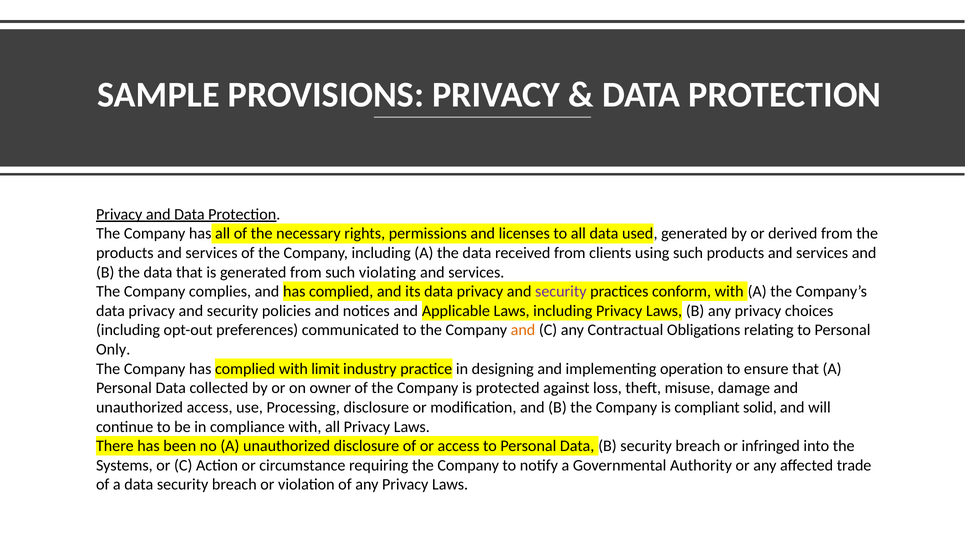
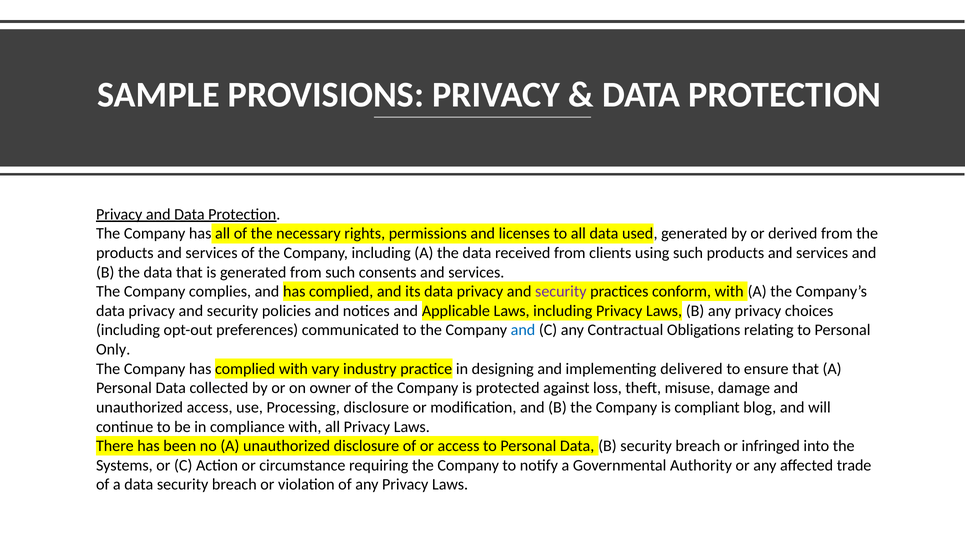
violating: violating -> consents (388, 272)
and colour: orange -> blue (523, 330)
limit: limit -> vary (325, 369)
operation: operation -> delivered (691, 369)
solid: solid -> blog (760, 407)
